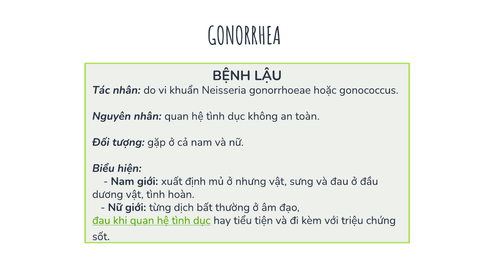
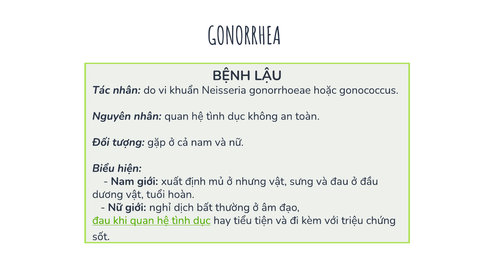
vật tình: tình -> tuổi (156, 194)
từng: từng -> nghỉ (160, 207)
